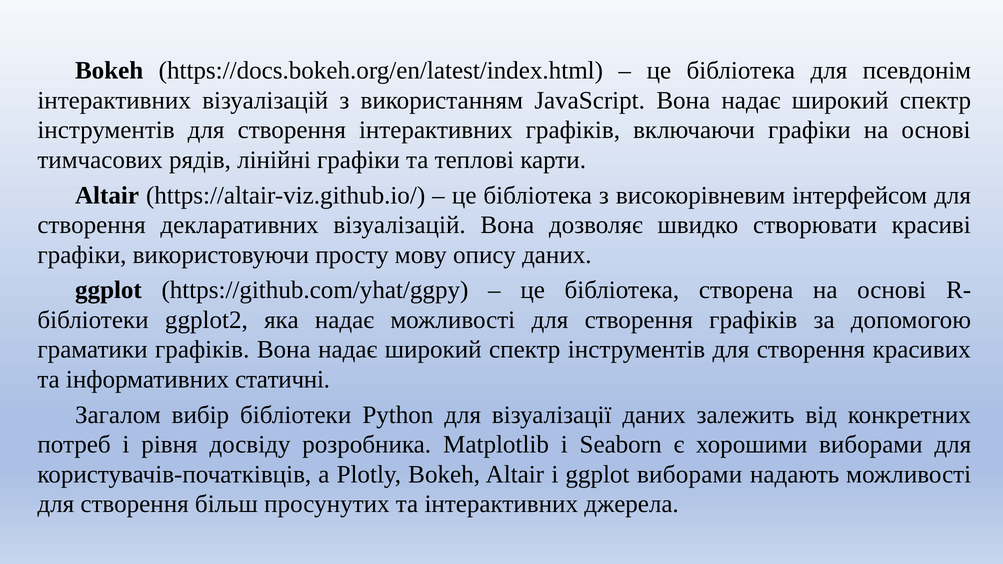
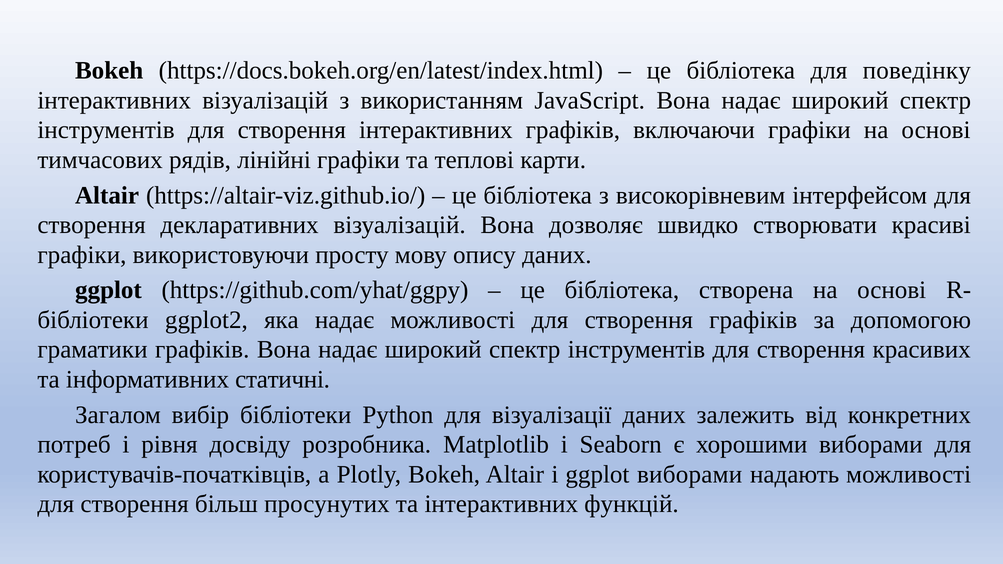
псевдонім: псевдонім -> поведінку (917, 71)
джерела: джерела -> функцій (632, 504)
